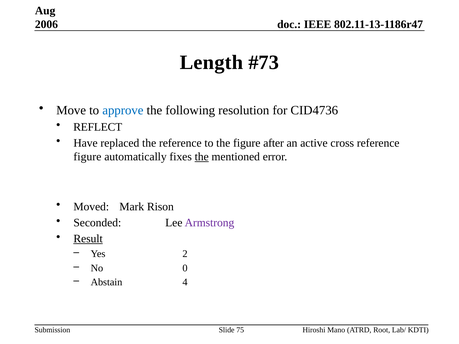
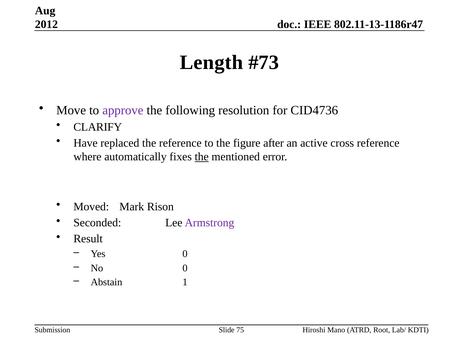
2006: 2006 -> 2012 (46, 24)
approve colour: blue -> purple (123, 110)
REFLECT: REFLECT -> CLARIFY (98, 127)
figure: figure -> where (87, 157)
Result underline: present -> none (88, 239)
Yes 2: 2 -> 0 (185, 254)
4: 4 -> 1 (185, 283)
